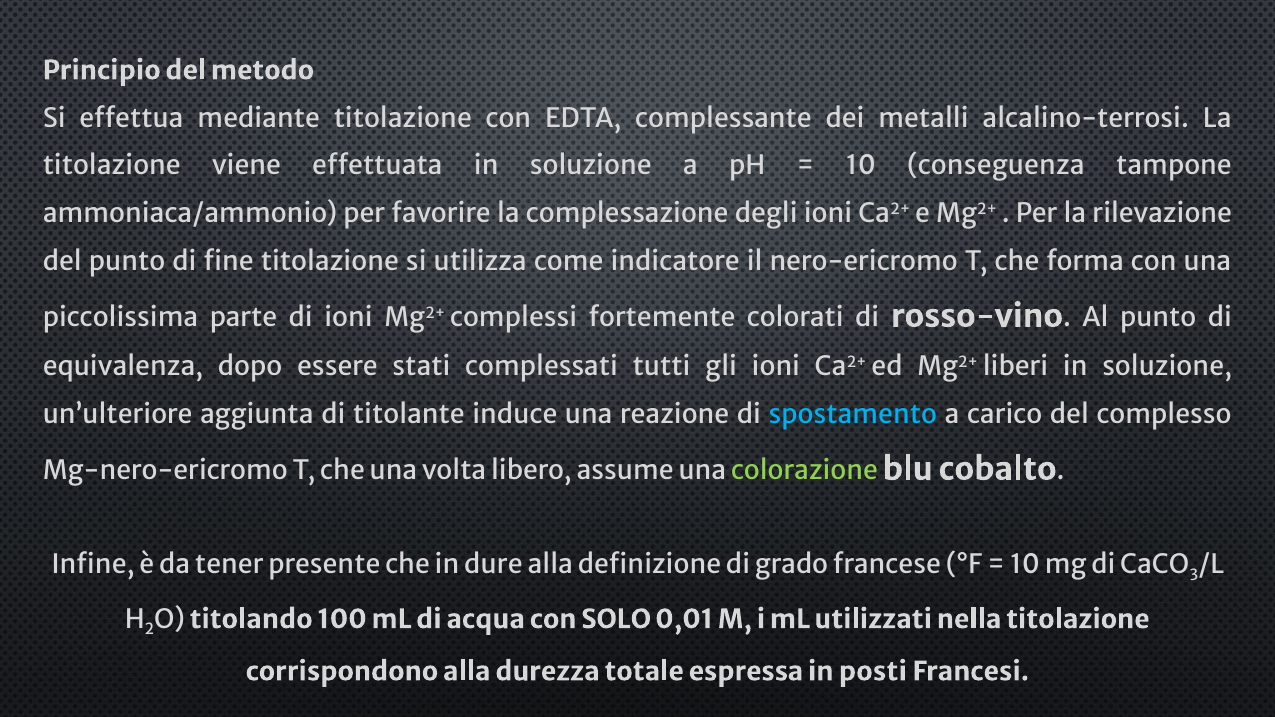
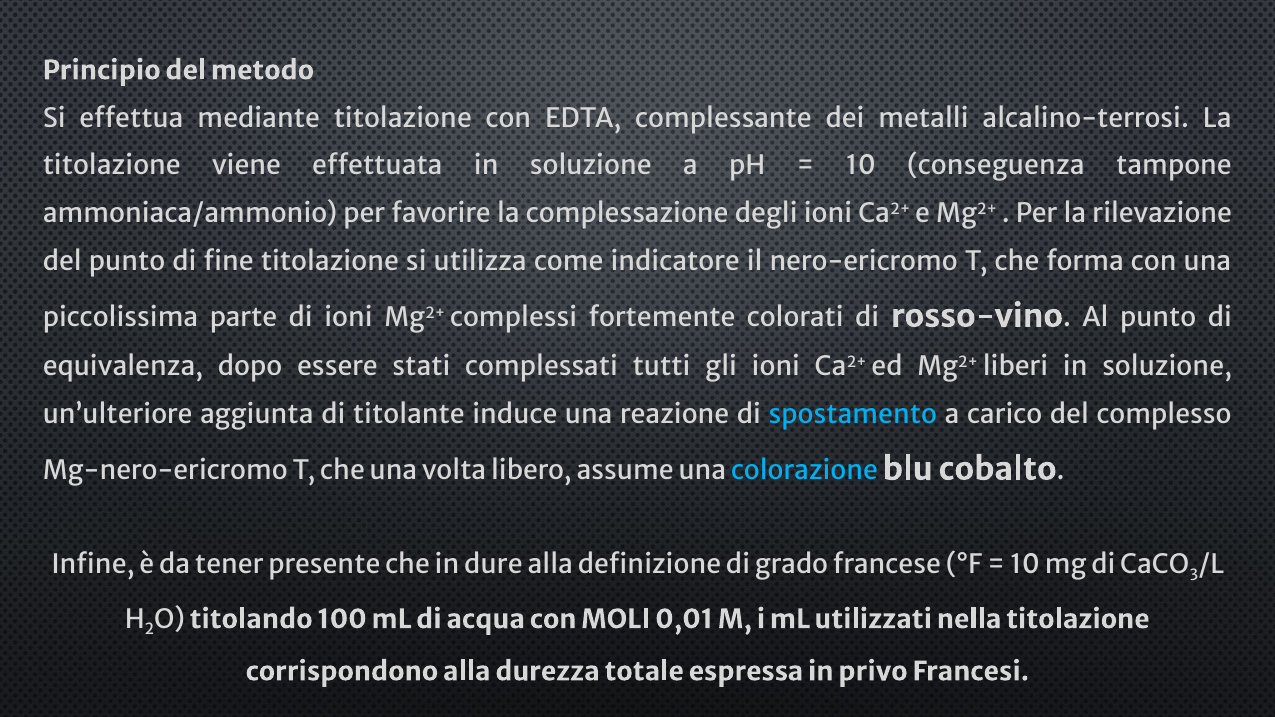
colorazione colour: light green -> light blue (804, 471)
SOLO: SOLO -> MOLI (616, 620)
posti: posti -> privo (873, 672)
